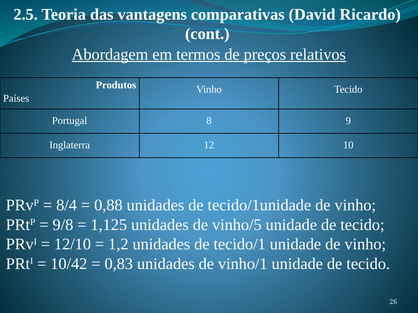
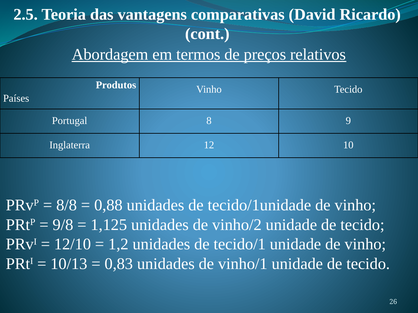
8/4: 8/4 -> 8/8 (67, 206)
vinho/5: vinho/5 -> vinho/2 (237, 225)
10/42: 10/42 -> 10/13 (69, 264)
